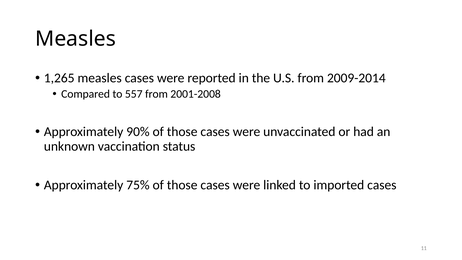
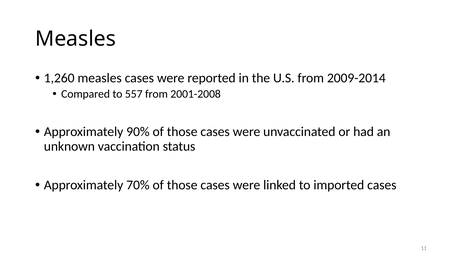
1,265: 1,265 -> 1,260 (59, 78)
75%: 75% -> 70% (138, 185)
